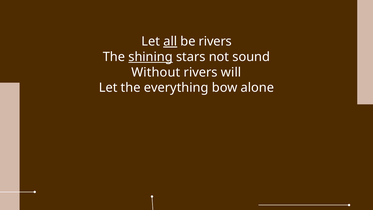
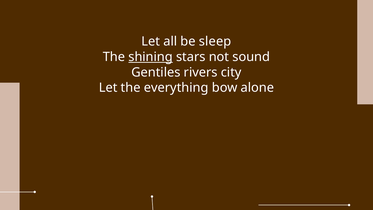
all underline: present -> none (170, 41)
be rivers: rivers -> sleep (215, 41)
Without: Without -> Gentiles (156, 72)
will: will -> city (231, 72)
